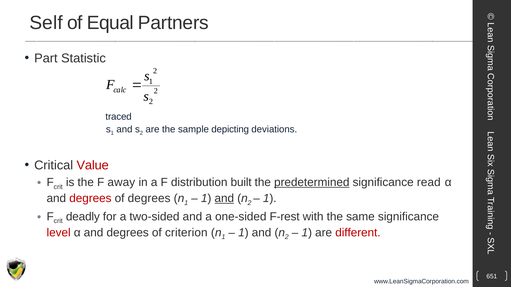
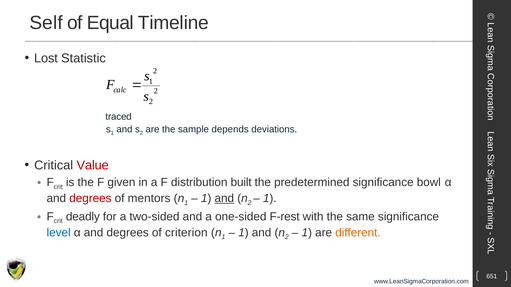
Partners: Partners -> Timeline (173, 23)
Part: Part -> Lost (46, 58)
depicting: depicting -> depends (230, 130)
away: away -> given (121, 183)
predetermined underline: present -> none (312, 183)
read: read -> bowl (429, 183)
of degrees: degrees -> mentors (149, 199)
level colour: red -> blue (59, 233)
different colour: red -> orange (358, 233)
